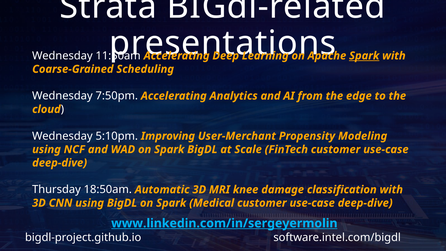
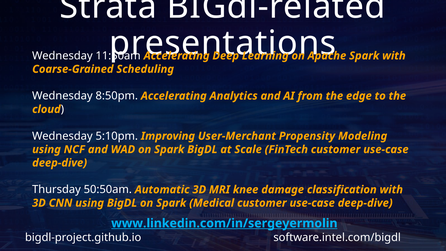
Spark underline: present -> none (364, 56)
7:50pm: 7:50pm -> 8:50pm (117, 96)
18:50am: 18:50am -> 50:50am (108, 190)
